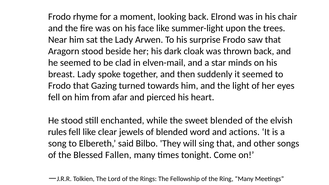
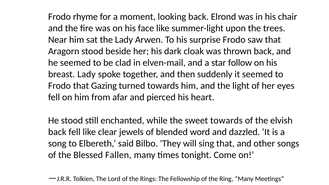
minds: minds -> follow (240, 63)
sweet blended: blended -> towards (226, 120)
rules: rules -> back (57, 132)
actions: actions -> dazzled (244, 132)
